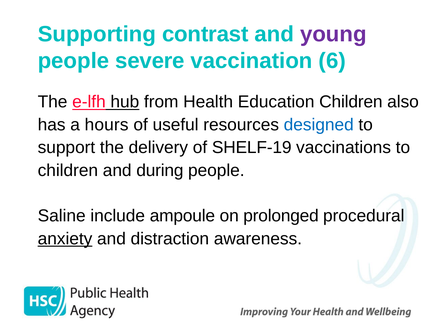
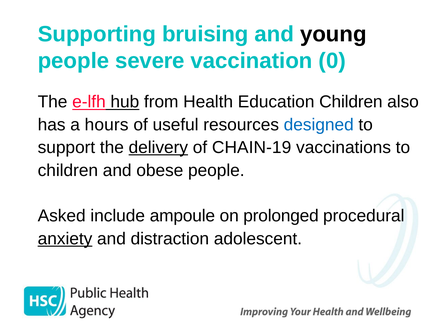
contrast: contrast -> bruising (205, 34)
young colour: purple -> black (333, 34)
6: 6 -> 0 (332, 61)
delivery underline: none -> present (158, 148)
SHELF-19: SHELF-19 -> CHAIN-19 (252, 148)
during: during -> obese (160, 170)
Saline: Saline -> Asked (62, 216)
awareness: awareness -> adolescent (258, 239)
